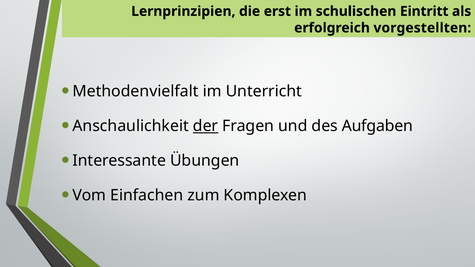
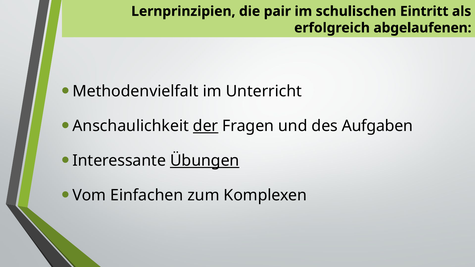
erst: erst -> pair (277, 11)
vorgestellten: vorgestellten -> abgelaufenen (422, 28)
Übungen underline: none -> present (205, 161)
